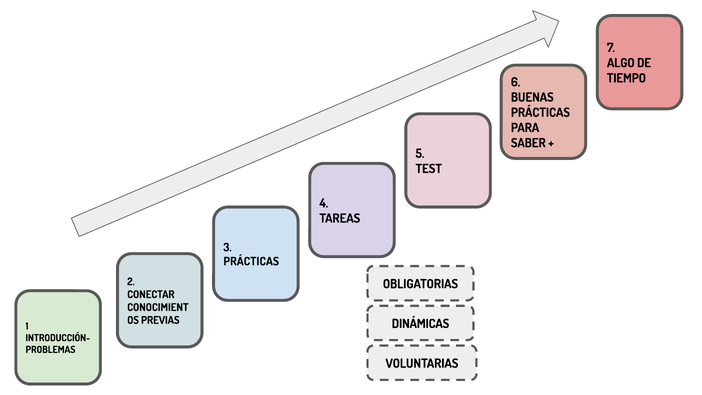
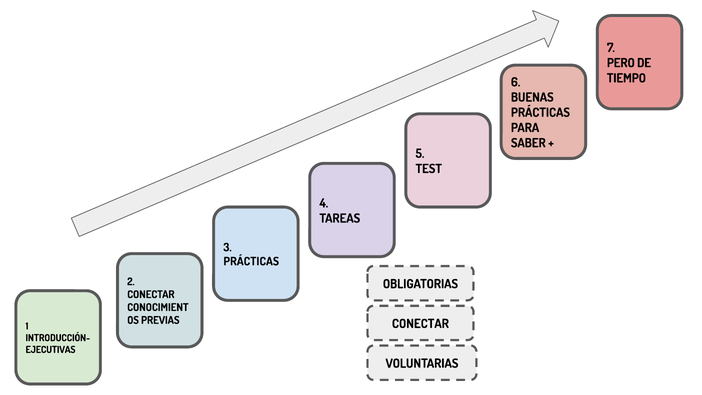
ALGO: ALGO -> PERO (621, 63)
DINÁMICAS: DINÁMICAS -> CONECTAR (420, 324)
PROBLEMAS: PROBLEMAS -> EJECUTIVAS (51, 350)
